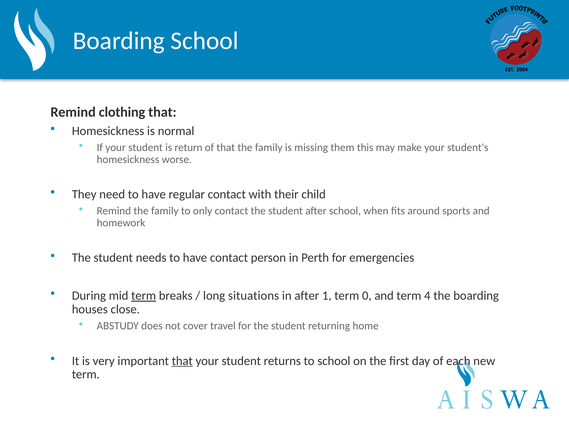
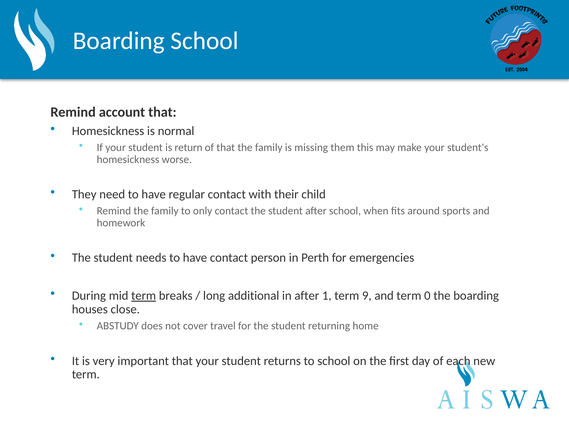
clothing: clothing -> account (122, 112)
situations: situations -> additional (254, 296)
0: 0 -> 9 (367, 296)
4: 4 -> 0 (427, 296)
that underline: present -> none (182, 361)
